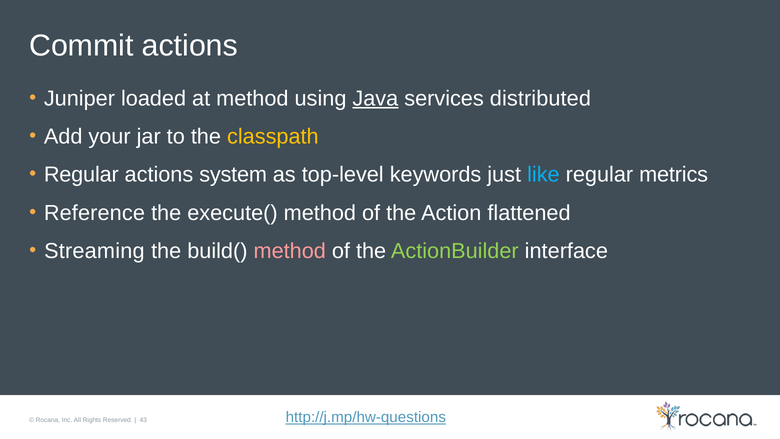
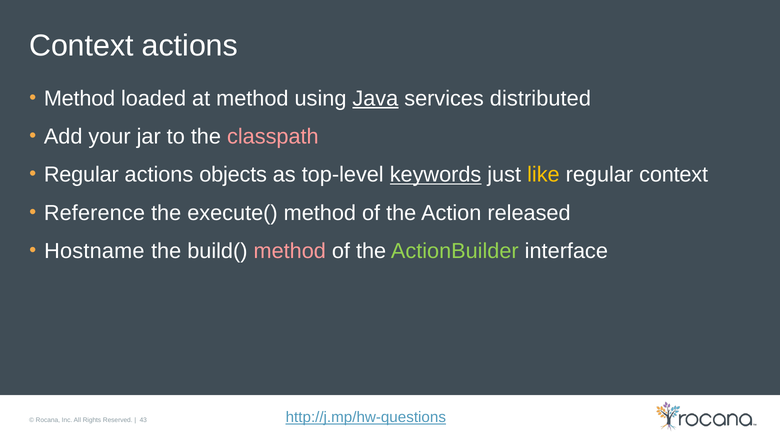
Commit: Commit -> Context (81, 46)
Juniper: Juniper -> Method (80, 98)
classpath colour: yellow -> pink (273, 137)
system: system -> objects (233, 175)
keywords underline: none -> present (436, 175)
like colour: light blue -> yellow (543, 175)
regular metrics: metrics -> context (674, 175)
flattened: flattened -> released (529, 213)
Streaming: Streaming -> Hostname (94, 251)
